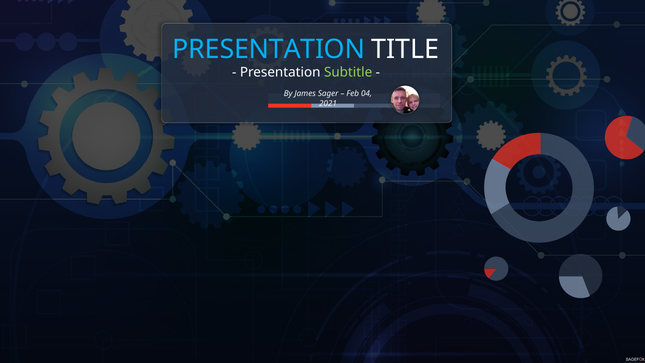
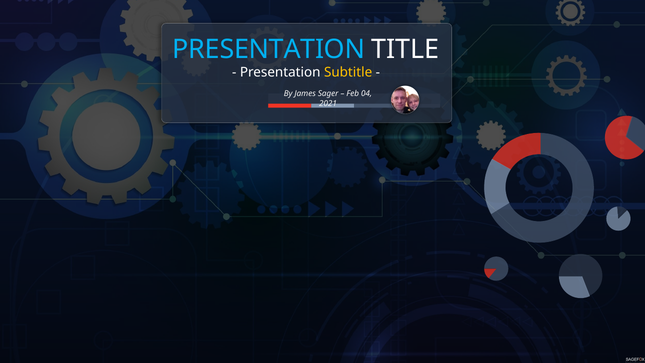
Subtitle colour: light green -> yellow (348, 72)
